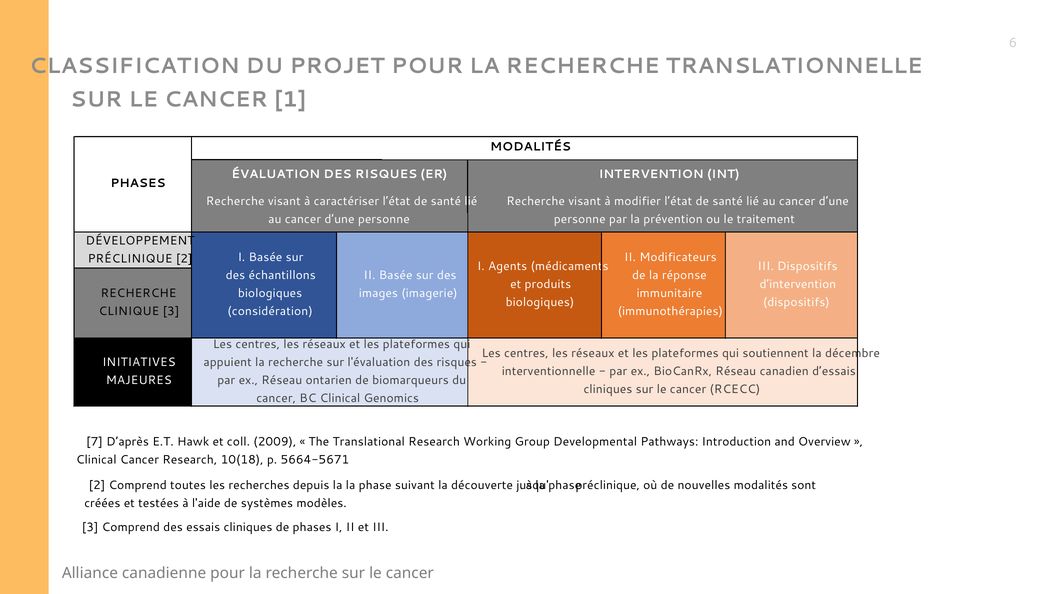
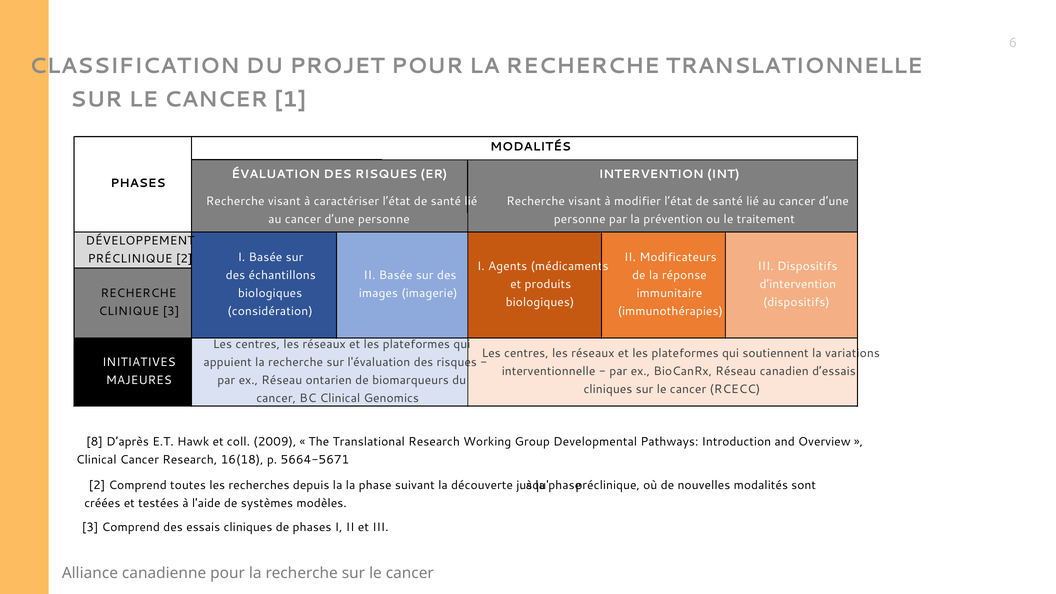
décembre: décembre -> variations (852, 353)
7: 7 -> 8 (95, 442)
10(18: 10(18 -> 16(18 (242, 460)
